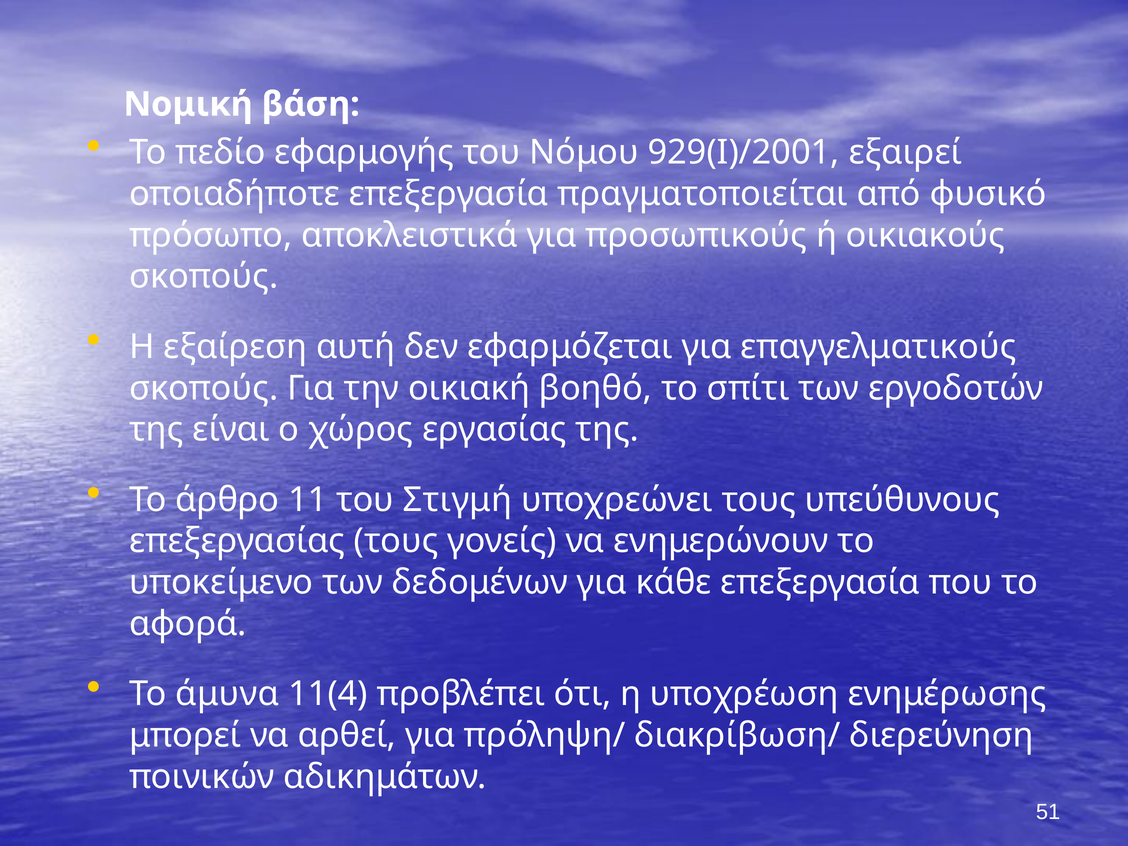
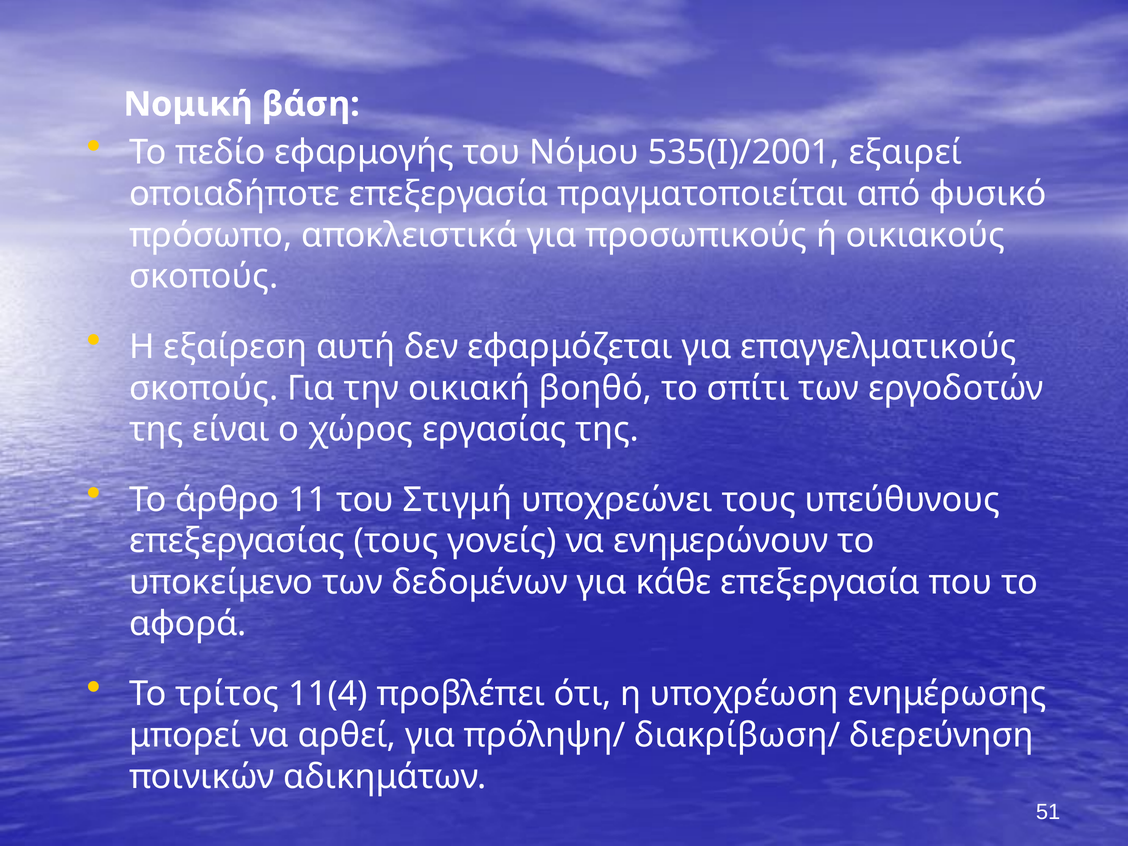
929(Ι)/2001: 929(Ι)/2001 -> 535(Ι)/2001 (744, 153)
άμυνα: άμυνα -> τρίτος (227, 694)
